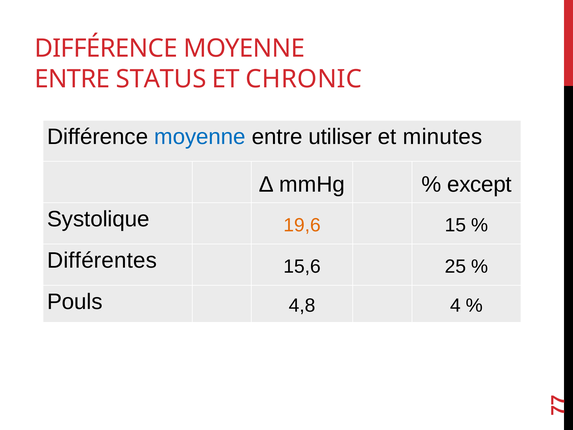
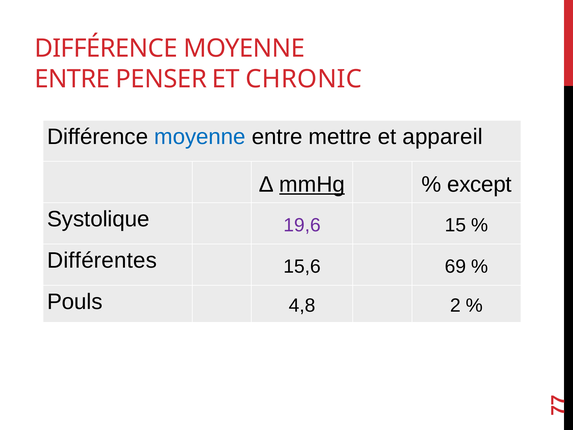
STATUS: STATUS -> PENSER (161, 79)
utiliser: utiliser -> mettre (340, 137)
minutes: minutes -> appareil (443, 137)
mmHg underline: none -> present (312, 184)
19,6 colour: orange -> purple (302, 225)
25: 25 -> 69 (455, 266)
4: 4 -> 2 (455, 305)
